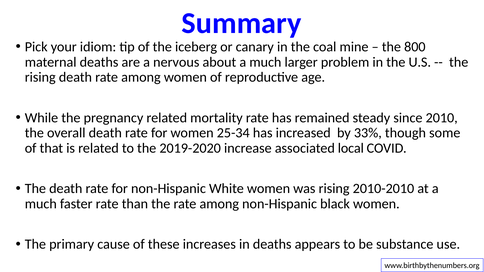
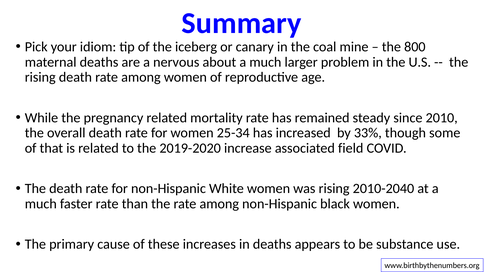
local: local -> field (351, 148)
2010-2010: 2010-2010 -> 2010-2040 (383, 189)
